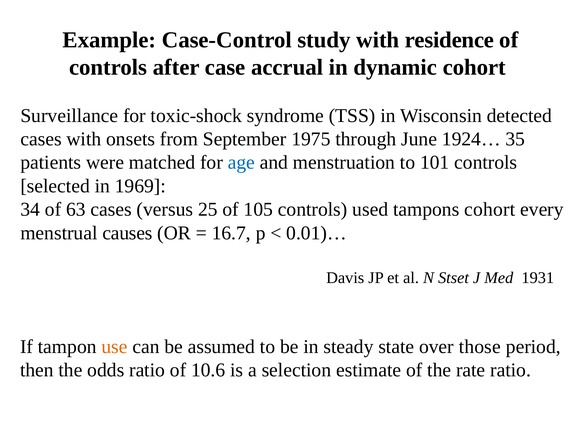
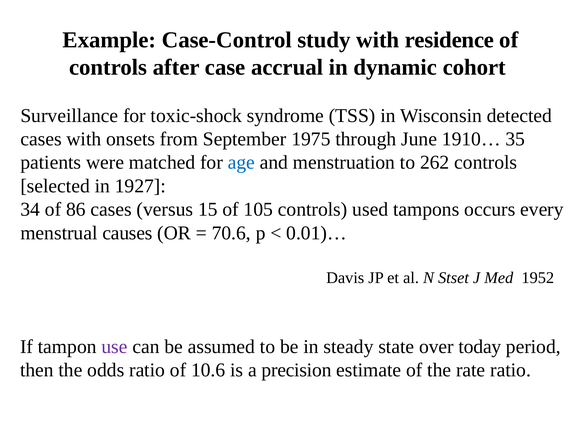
1924…: 1924… -> 1910… (471, 139)
101: 101 -> 262 (435, 163)
1969: 1969 -> 1927 (140, 186)
63: 63 -> 86 (76, 210)
25: 25 -> 15 (208, 210)
tampons cohort: cohort -> occurs (490, 210)
16.7: 16.7 -> 70.6 (231, 233)
1931: 1931 -> 1952 (538, 278)
use colour: orange -> purple (114, 347)
those: those -> today (480, 347)
selection: selection -> precision (297, 370)
